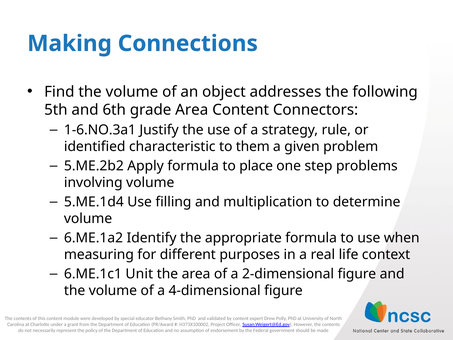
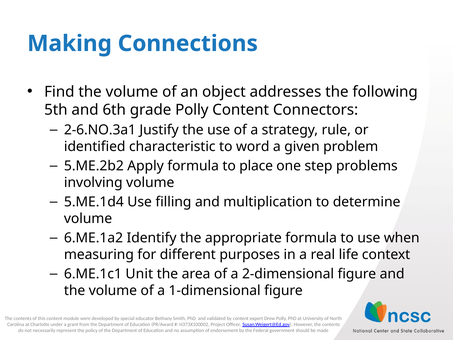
grade Area: Area -> Polly (192, 110)
1-6.NO.3a1: 1-6.NO.3a1 -> 2-6.NO.3a1 (100, 130)
them: them -> word (253, 146)
4-dimensional: 4-dimensional -> 1-dimensional (215, 290)
